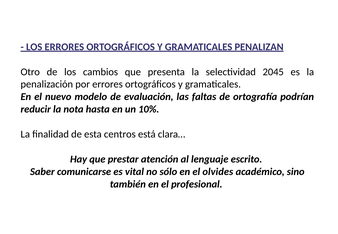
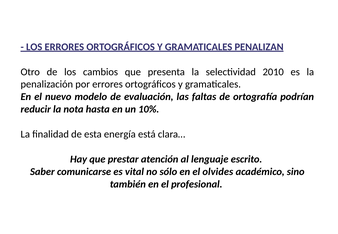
2045: 2045 -> 2010 (273, 72)
centros: centros -> energía (120, 134)
